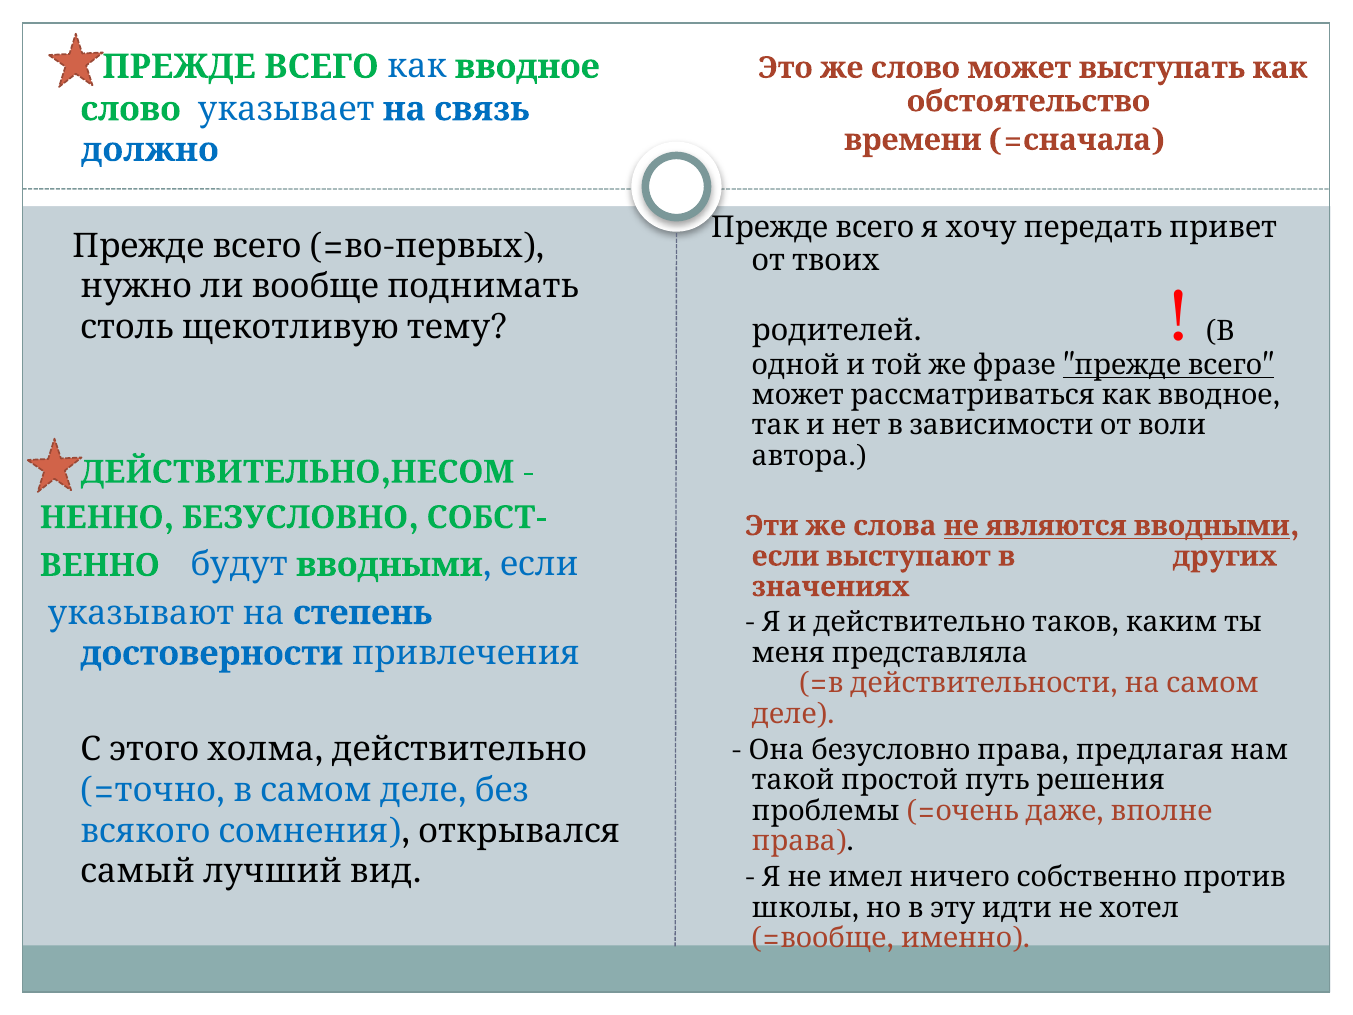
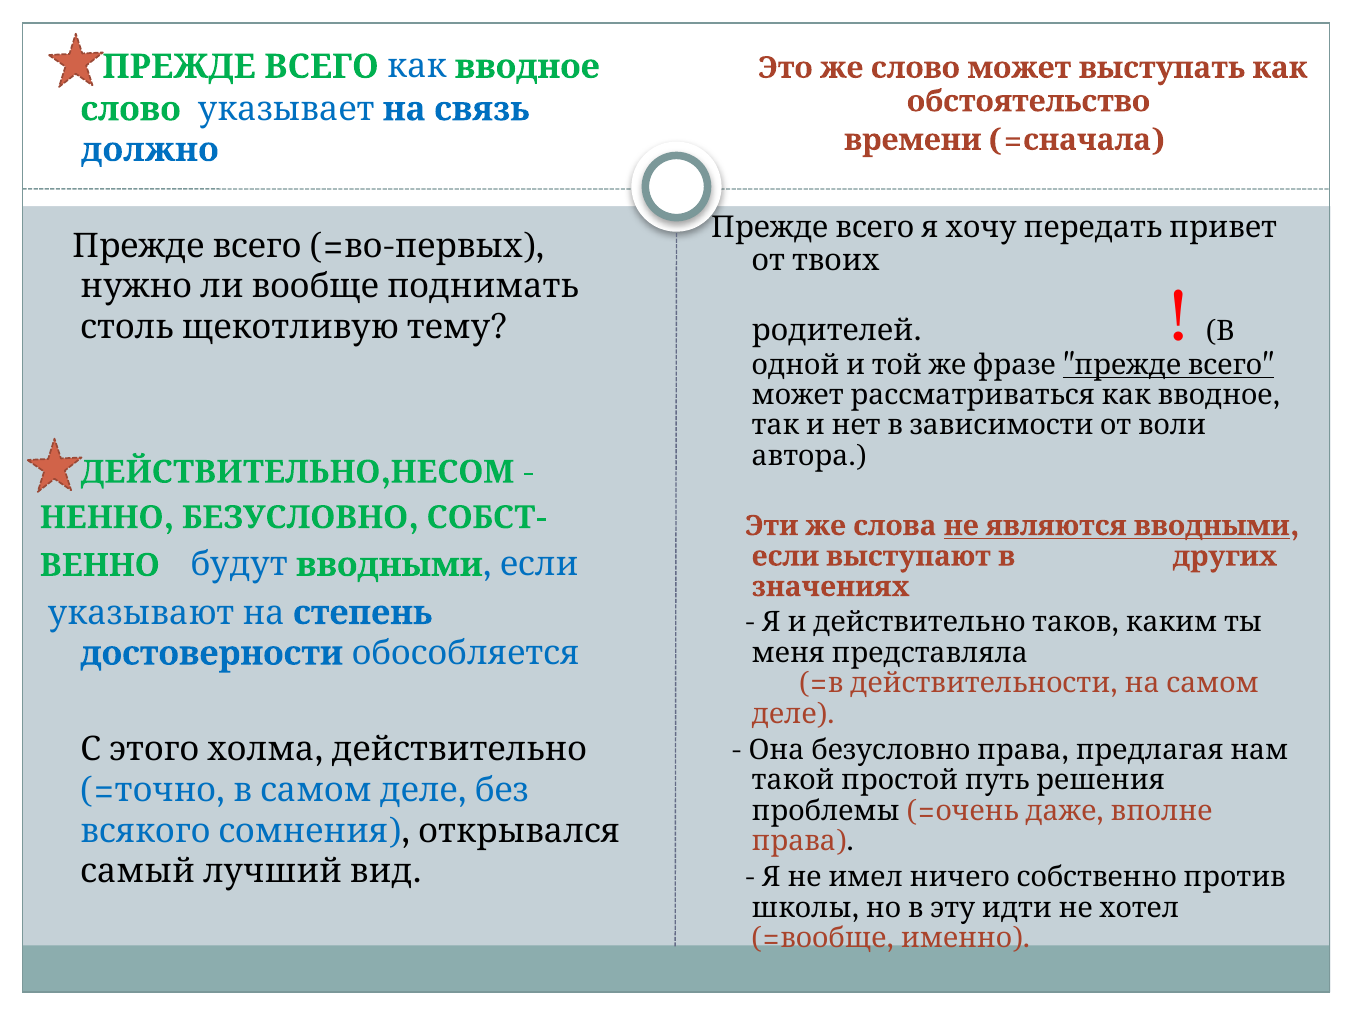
привлечения: привлечения -> обособляется (466, 653)
